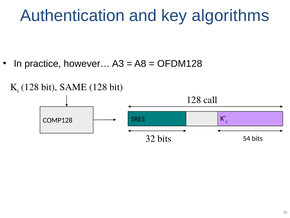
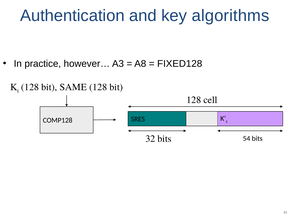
OFDM128: OFDM128 -> FIXED128 (180, 64)
call: call -> cell (210, 100)
